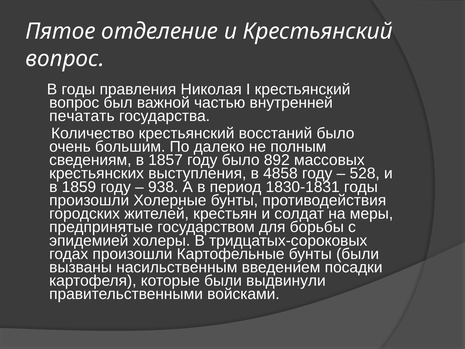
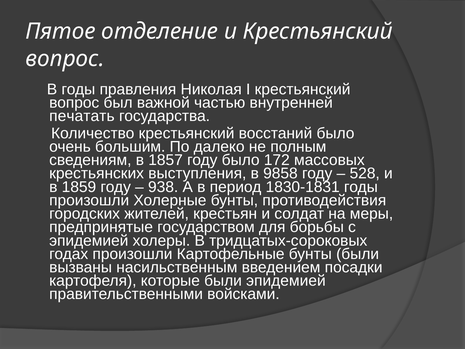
892: 892 -> 172 (277, 160)
4858: 4858 -> 9858 (280, 173)
были выдвинули: выдвинули -> эпидемией (286, 281)
